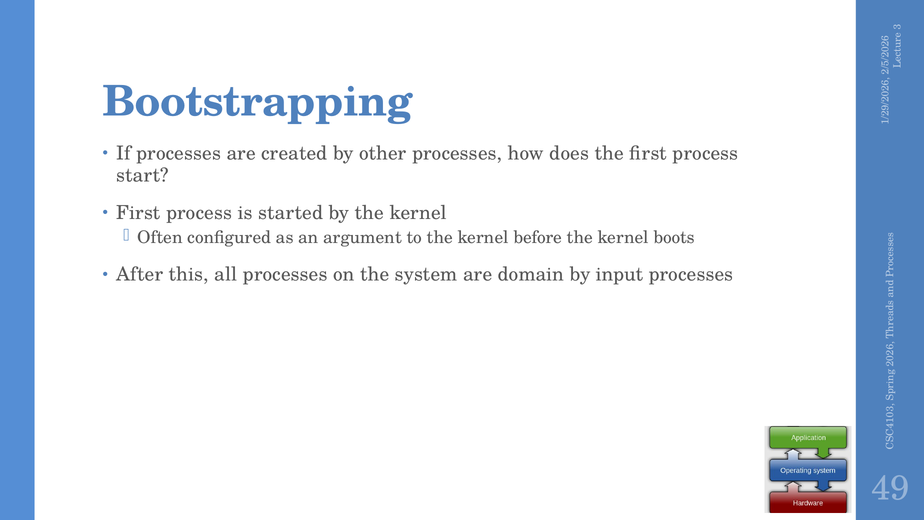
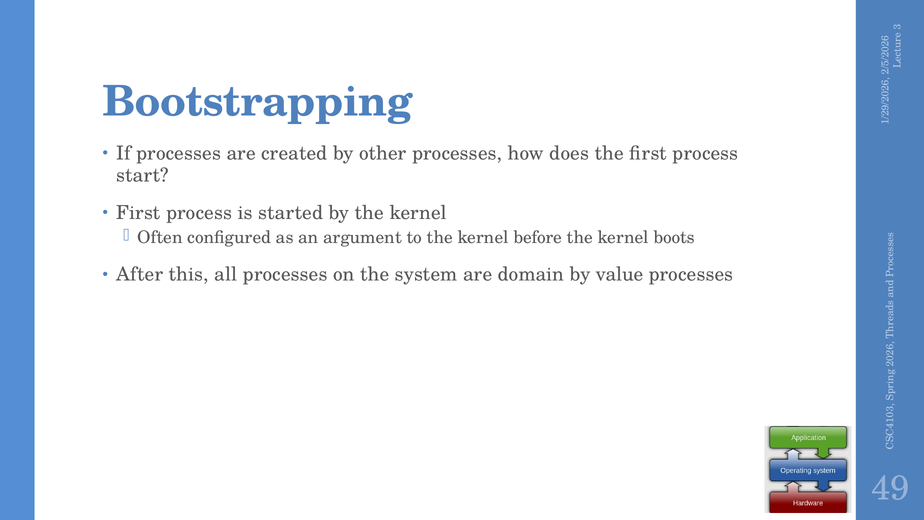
input: input -> value (620, 274)
